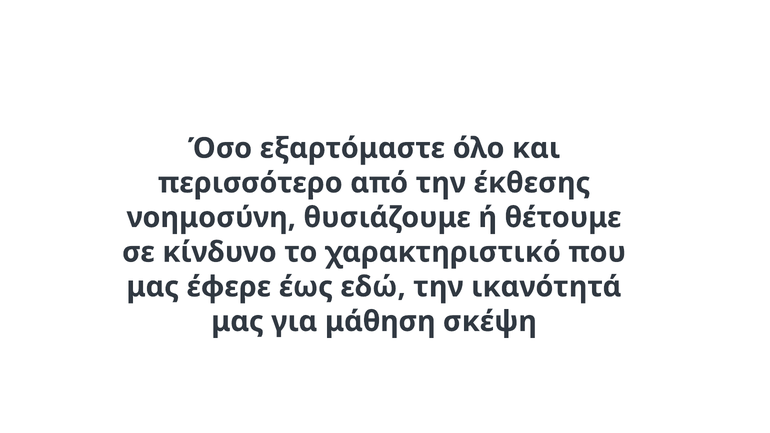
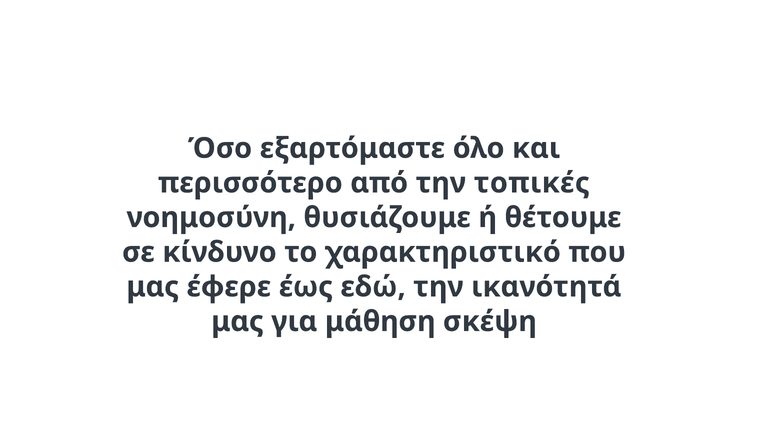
έκθεσης: έκθεσης -> τοπικές (532, 183)
